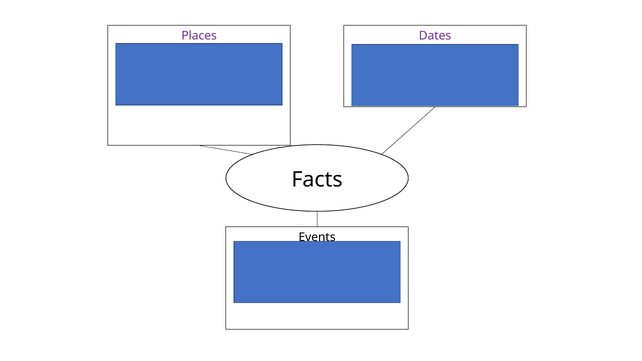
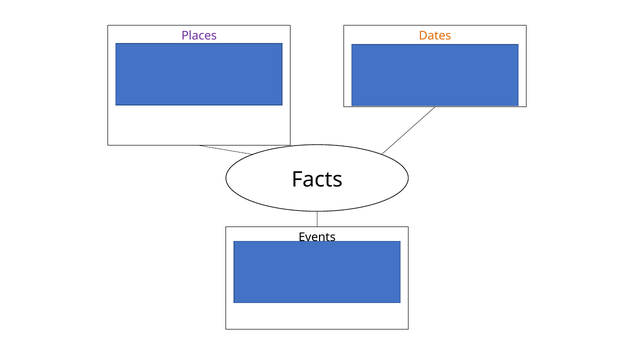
Dates colour: purple -> orange (435, 36)
